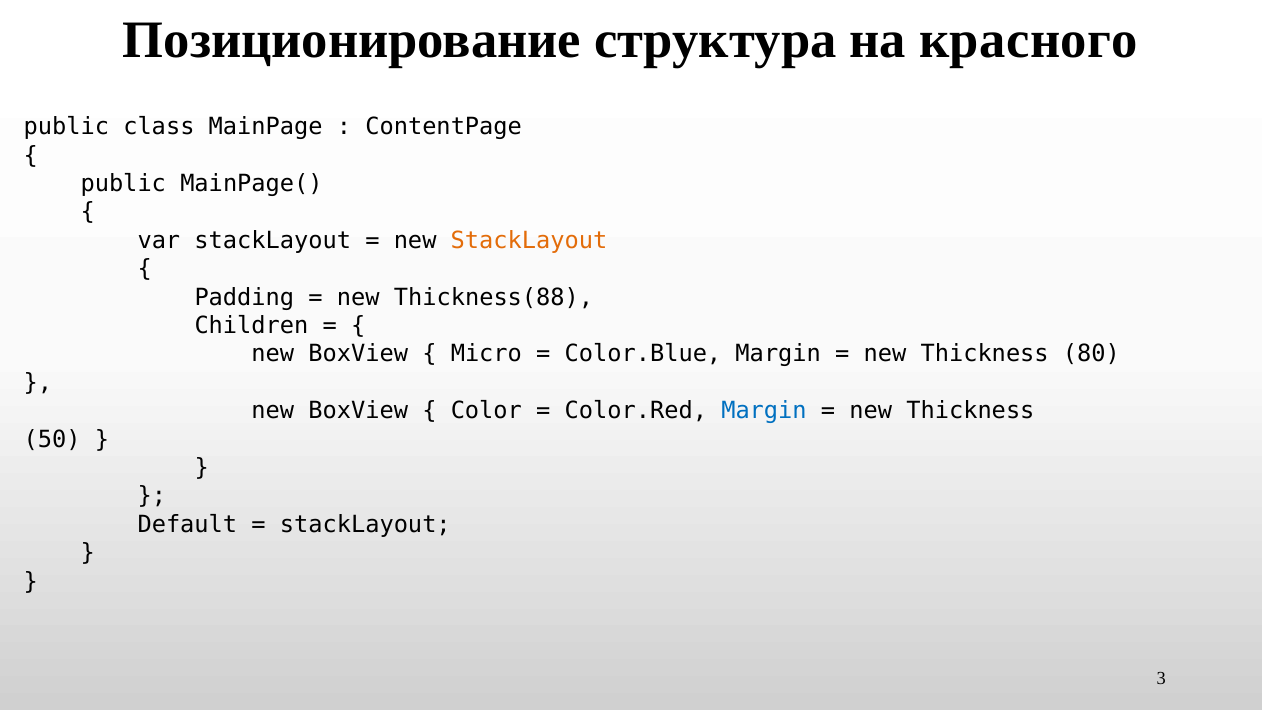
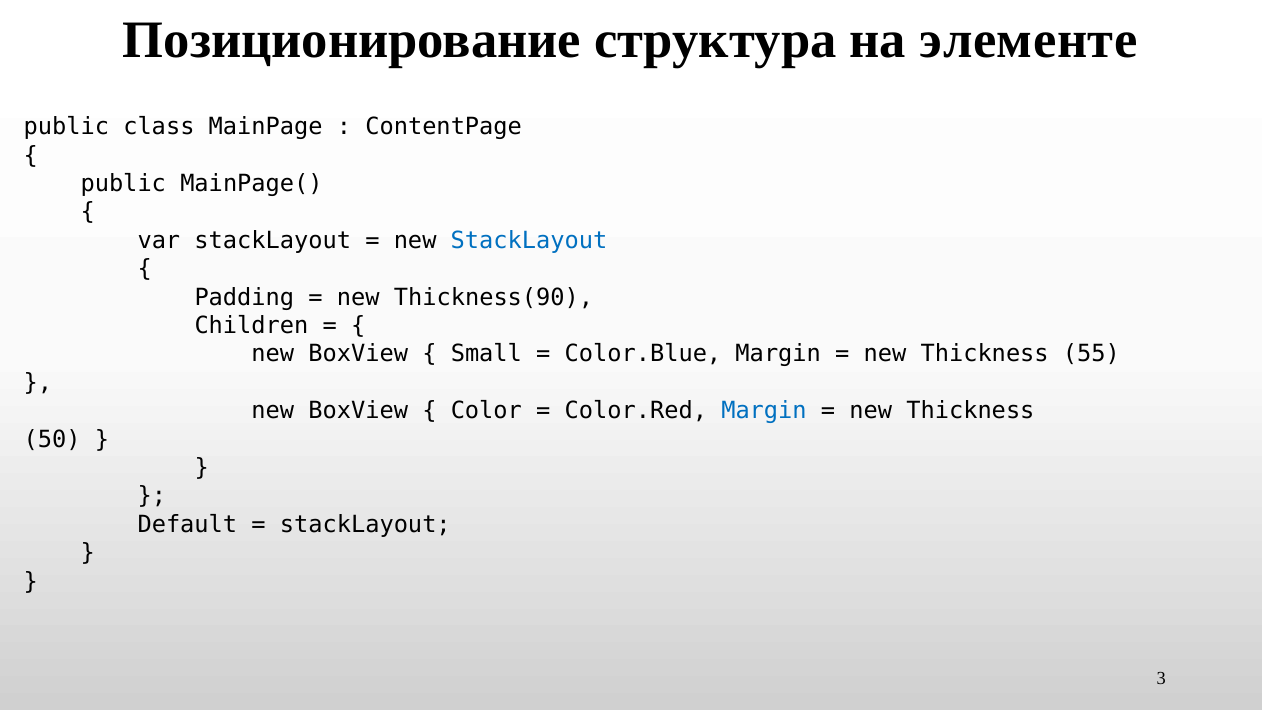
красного: красного -> элементе (1029, 40)
StackLayout colour: orange -> blue (529, 241)
Thickness(88: Thickness(88 -> Thickness(90 (494, 297)
Micro: Micro -> Small (486, 354)
80: 80 -> 55 (1091, 354)
